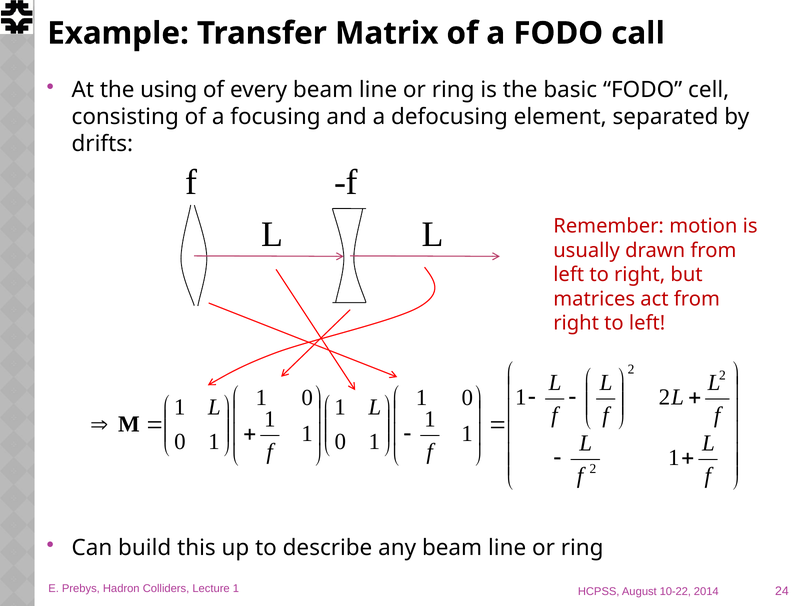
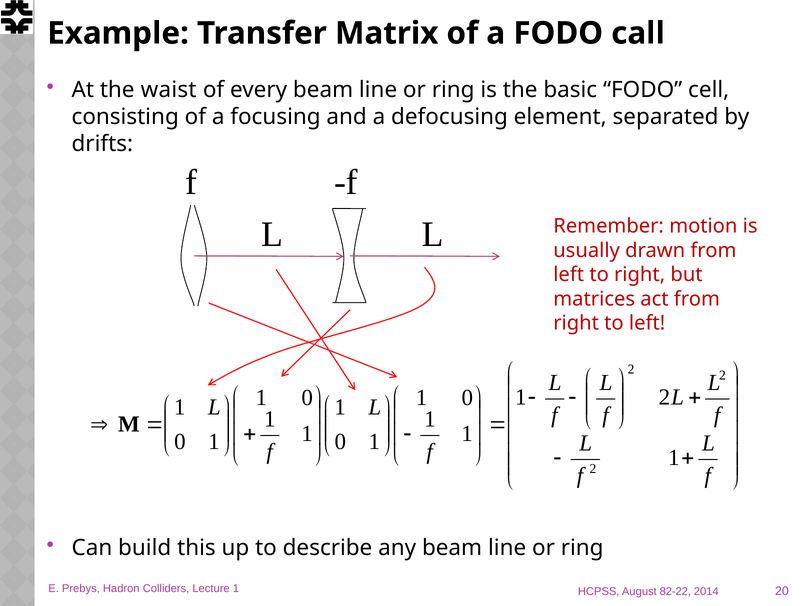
using: using -> waist (169, 90)
10-22: 10-22 -> 82-22 (675, 591)
24: 24 -> 20 (782, 591)
